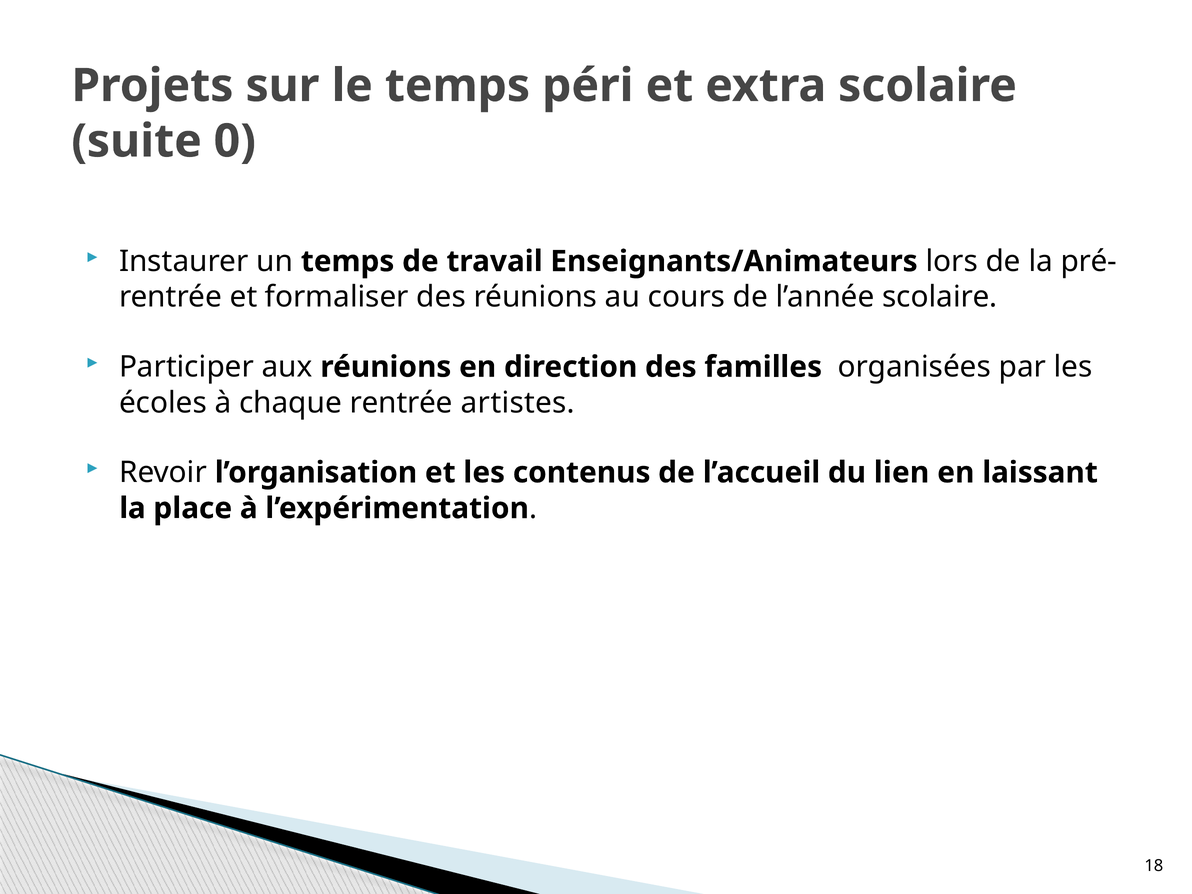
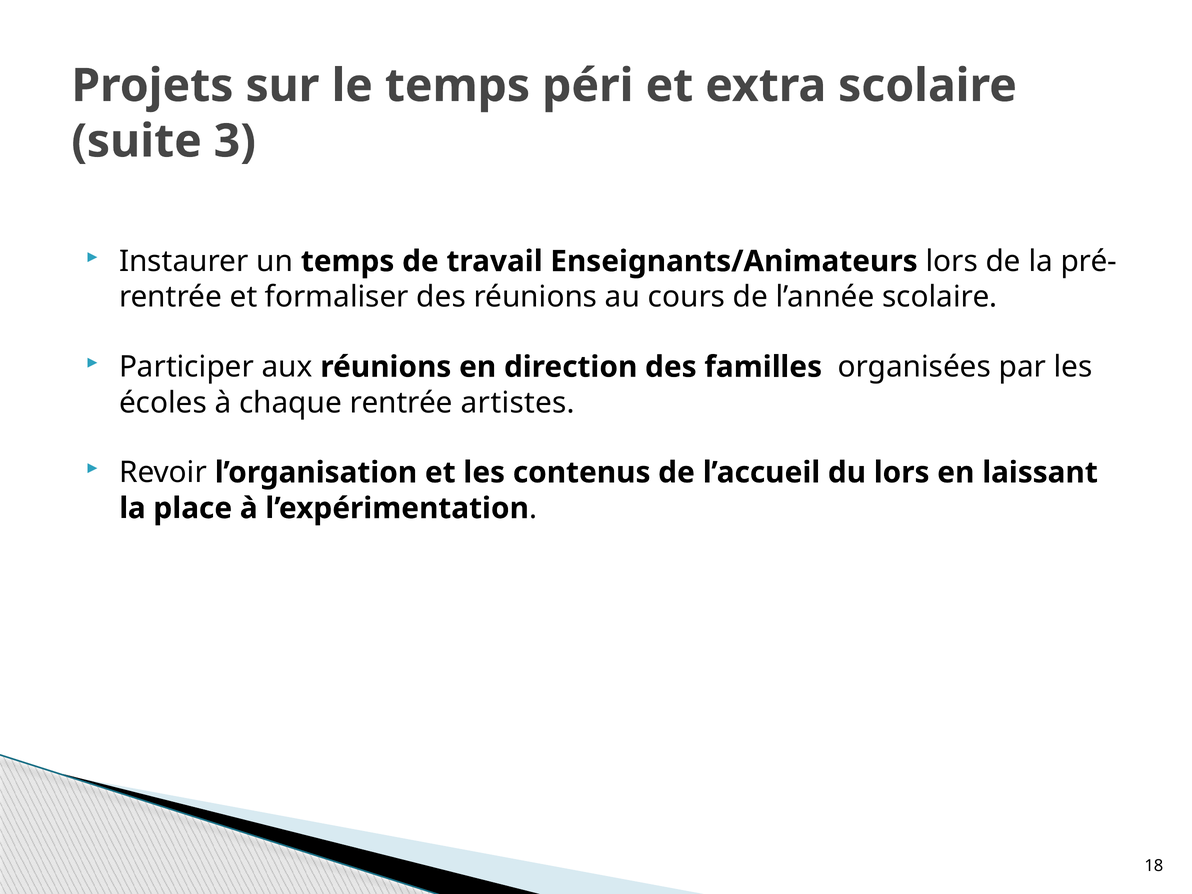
0: 0 -> 3 (235, 141)
du lien: lien -> lors (902, 473)
